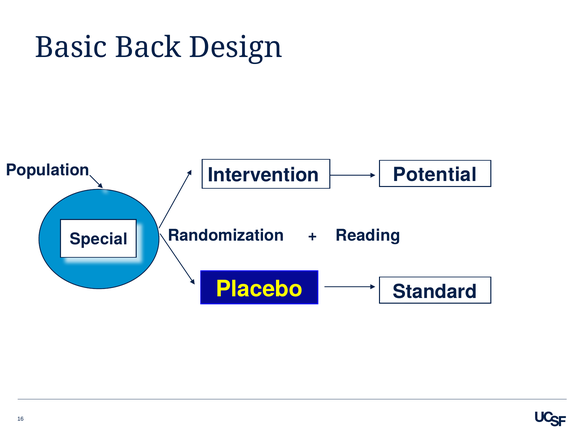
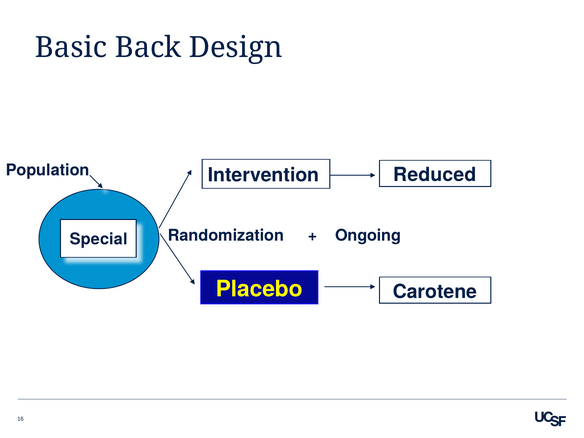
Potential: Potential -> Reduced (435, 175)
Reading: Reading -> Ongoing (368, 235)
Standard: Standard -> Carotene (435, 292)
